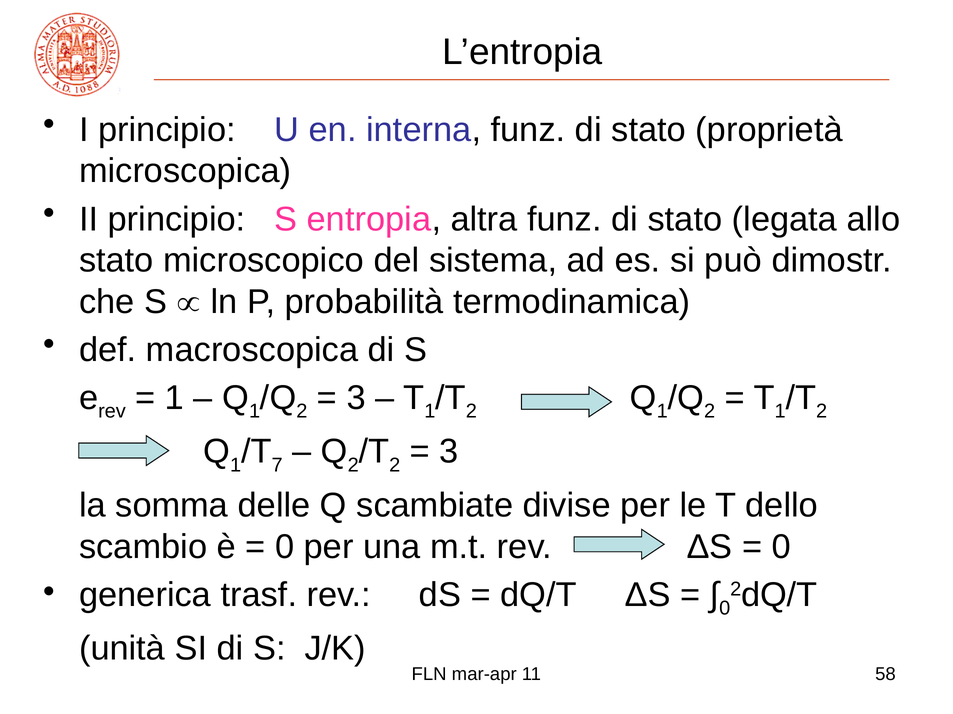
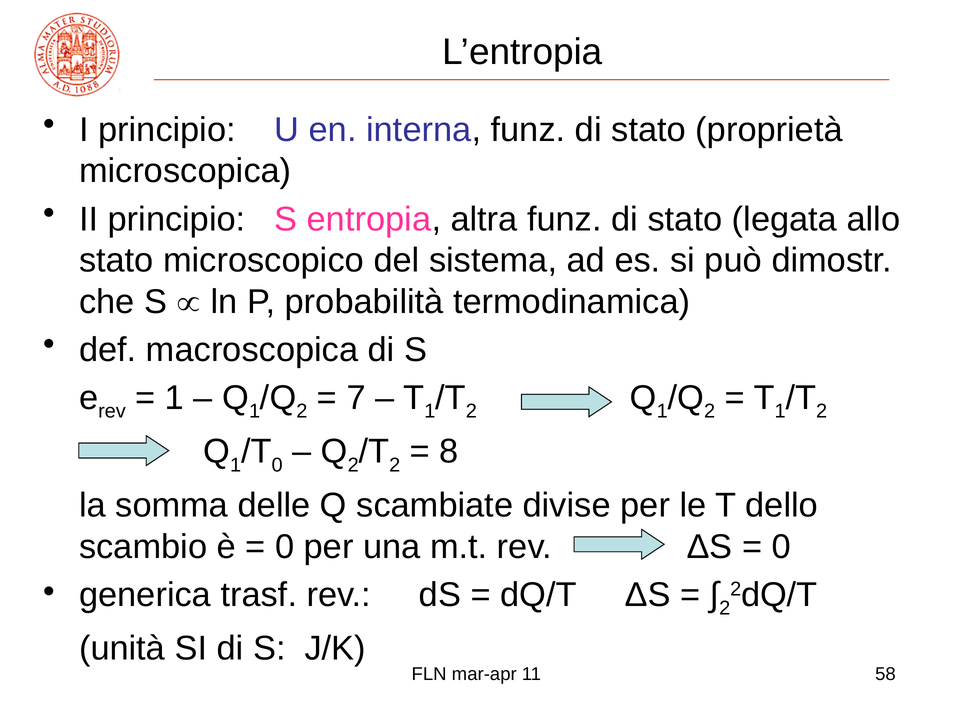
3: 3 -> 7 (356, 398)
7: 7 -> 0 (277, 466)
3: 3 -> 8 (449, 452)
0: 0 -> 2 (725, 609)
